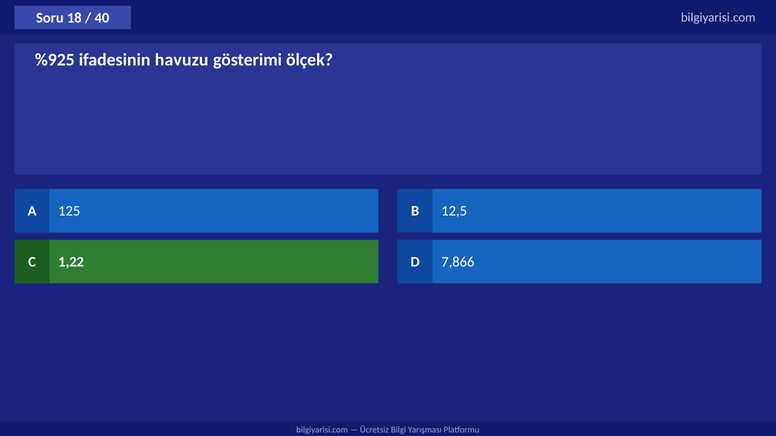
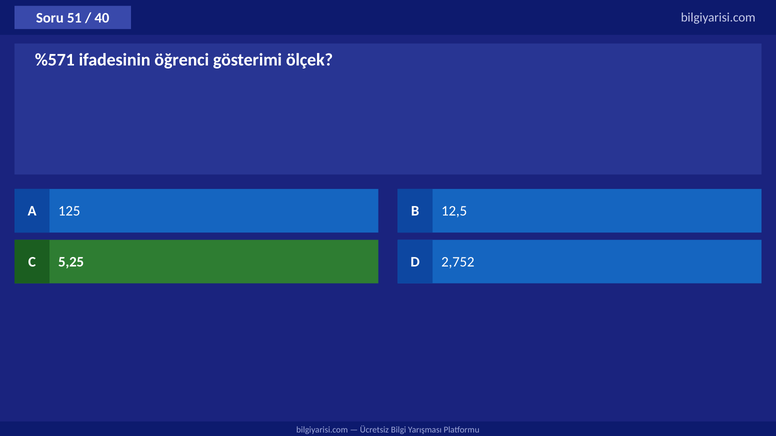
18: 18 -> 51 (74, 18)
%925: %925 -> %571 (55, 60)
havuzu: havuzu -> öğrenci (182, 60)
1,22: 1,22 -> 5,25 (71, 262)
7,866: 7,866 -> 2,752 (458, 262)
